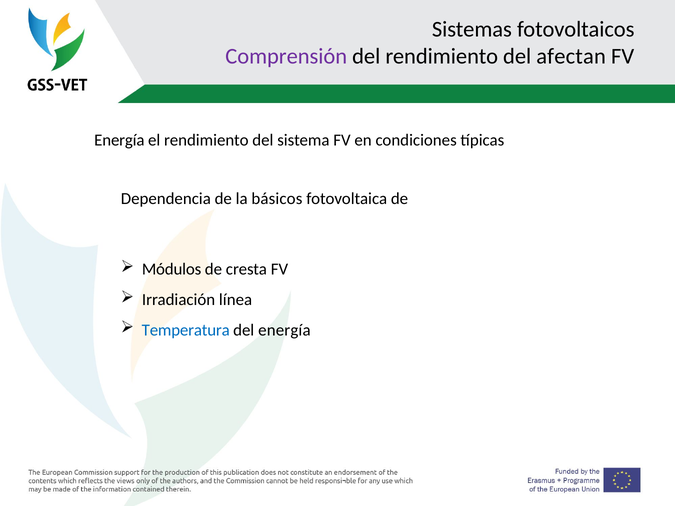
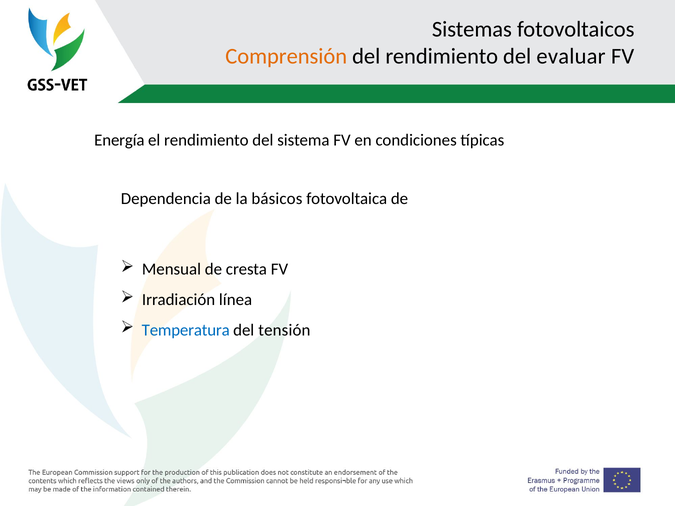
Comprensión colour: purple -> orange (286, 57)
afectan: afectan -> evaluar (571, 57)
Módulos: Módulos -> Mensual (171, 270)
del energía: energía -> tensión (284, 330)
